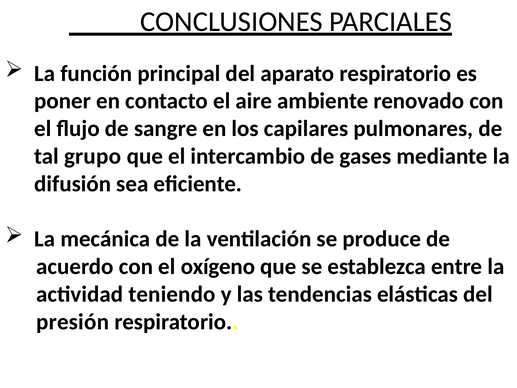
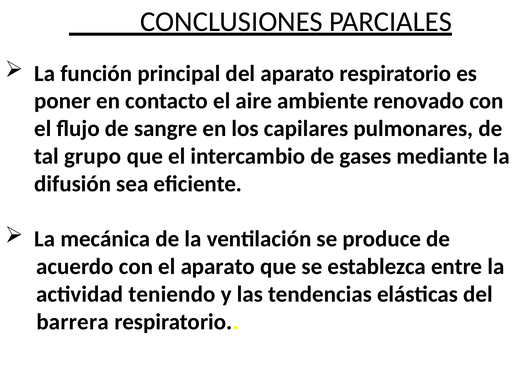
el oxígeno: oxígeno -> aparato (218, 266)
presión: presión -> barrera (73, 322)
